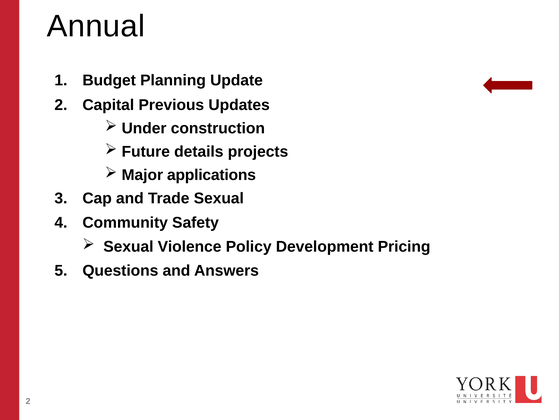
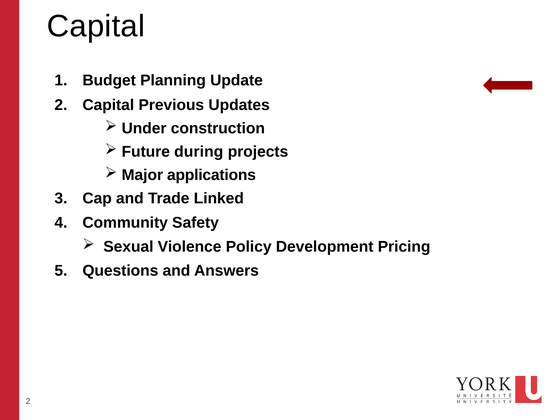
Annual: Annual -> Capital (96, 26)
details: details -> during (199, 152)
Trade Sexual: Sexual -> Linked (219, 198)
